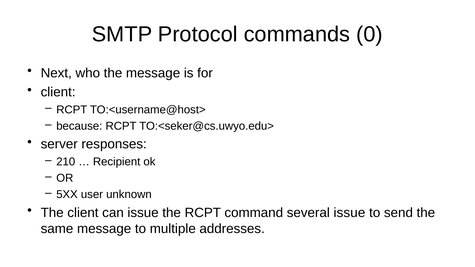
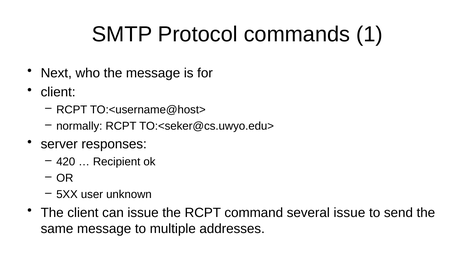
0: 0 -> 1 (369, 34)
because: because -> normally (79, 126)
210: 210 -> 420 (66, 162)
